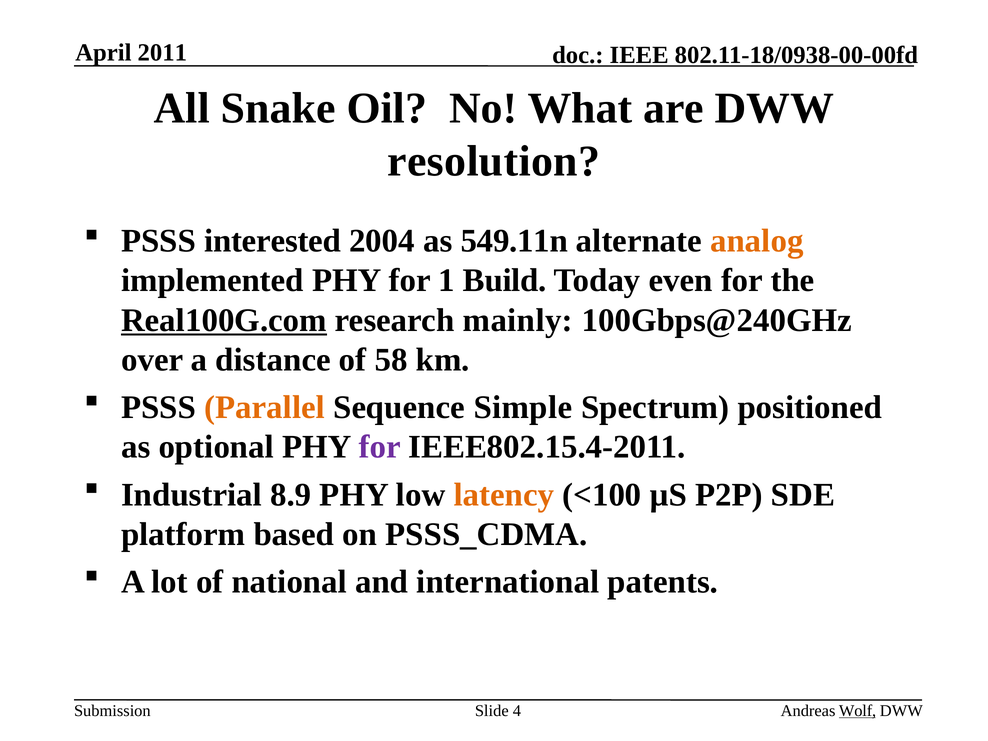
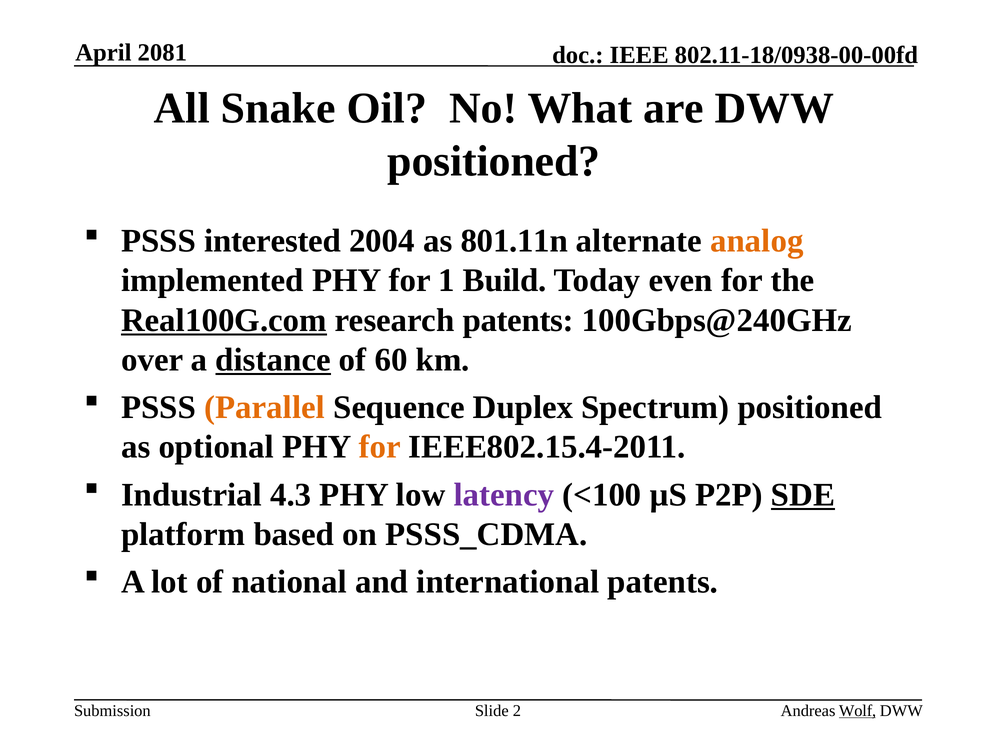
2011: 2011 -> 2081 (162, 52)
resolution: resolution -> positioned (494, 161)
549.11n: 549.11n -> 801.11n (514, 241)
research mainly: mainly -> patents (518, 320)
distance underline: none -> present (273, 360)
58: 58 -> 60 (391, 360)
Simple: Simple -> Duplex (523, 407)
for colour: purple -> orange (380, 447)
8.9: 8.9 -> 4.3 (291, 495)
latency colour: orange -> purple (504, 495)
SDE underline: none -> present (803, 495)
4: 4 -> 2 (517, 711)
